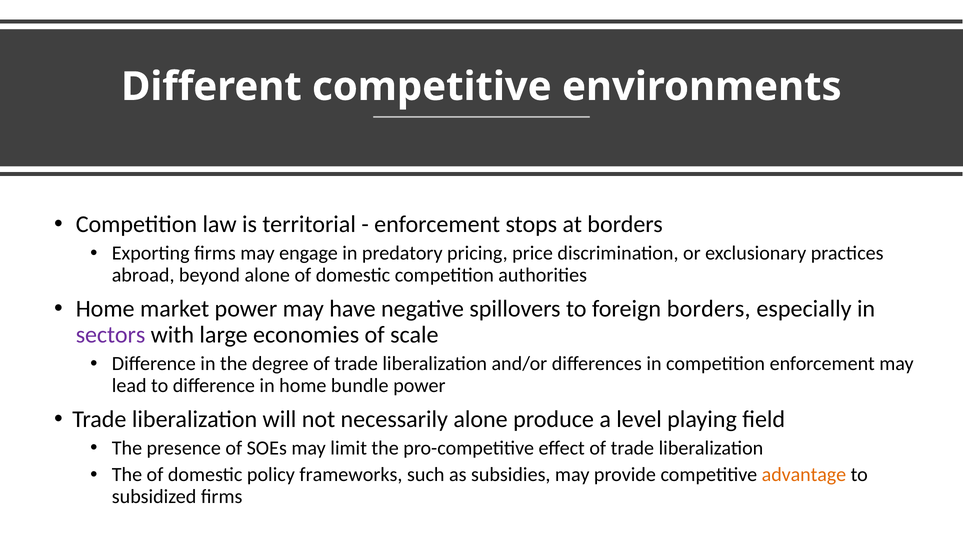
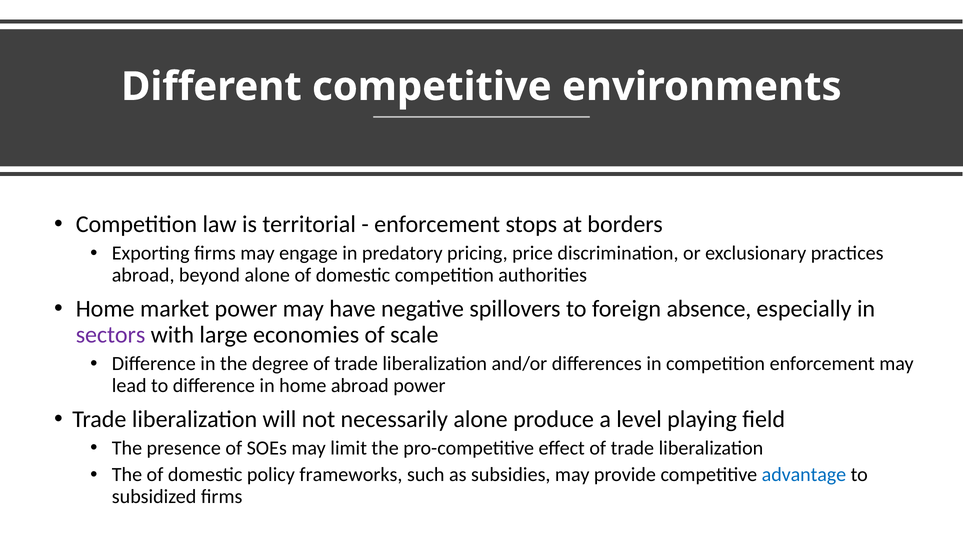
foreign borders: borders -> absence (709, 309)
home bundle: bundle -> abroad (360, 385)
advantage colour: orange -> blue (804, 475)
